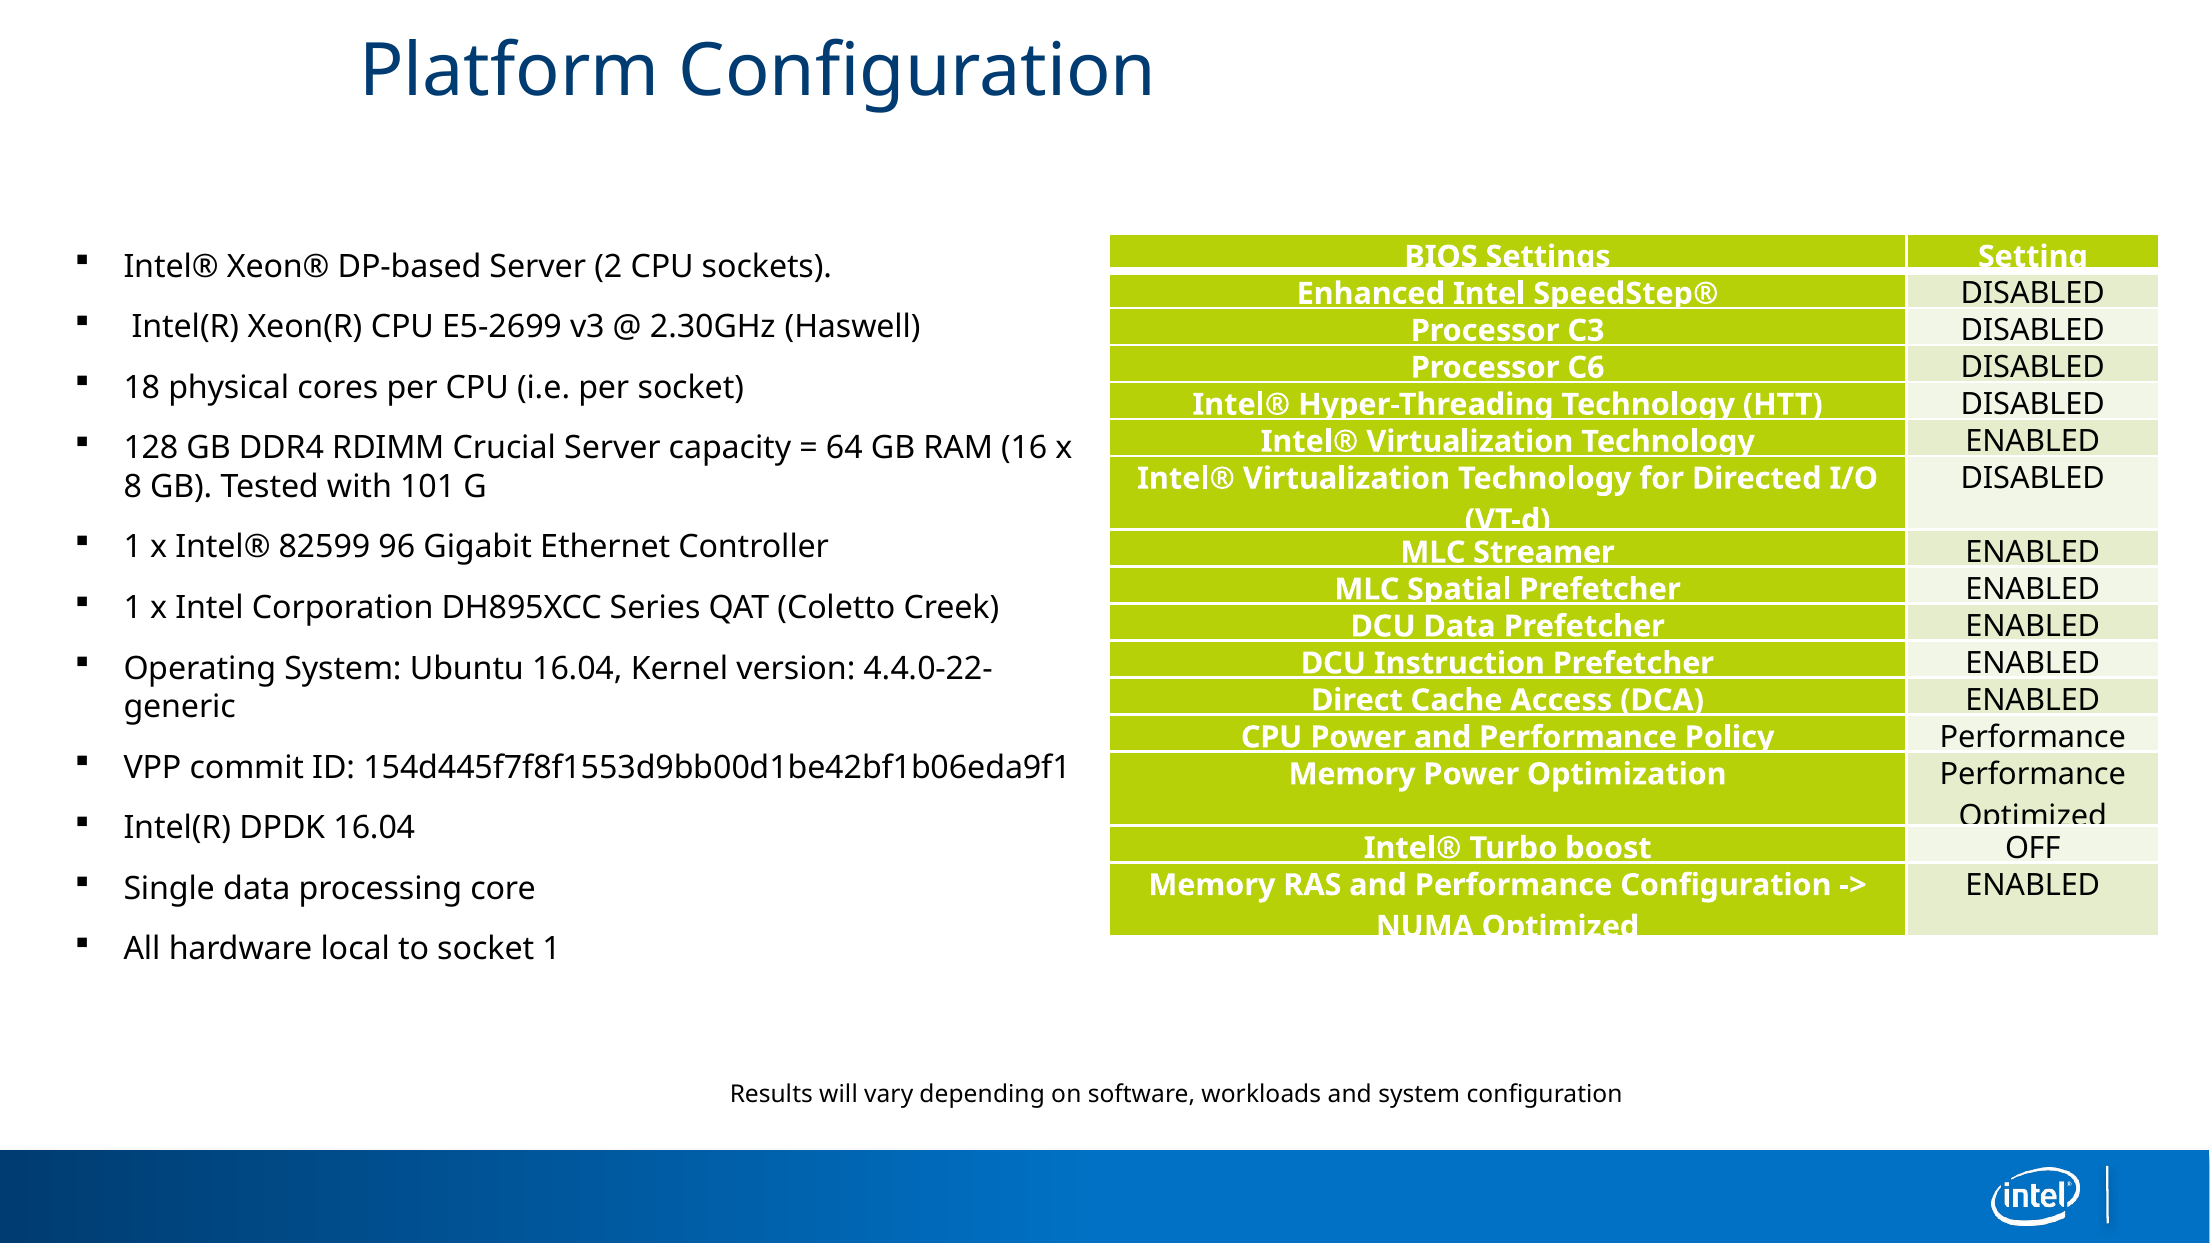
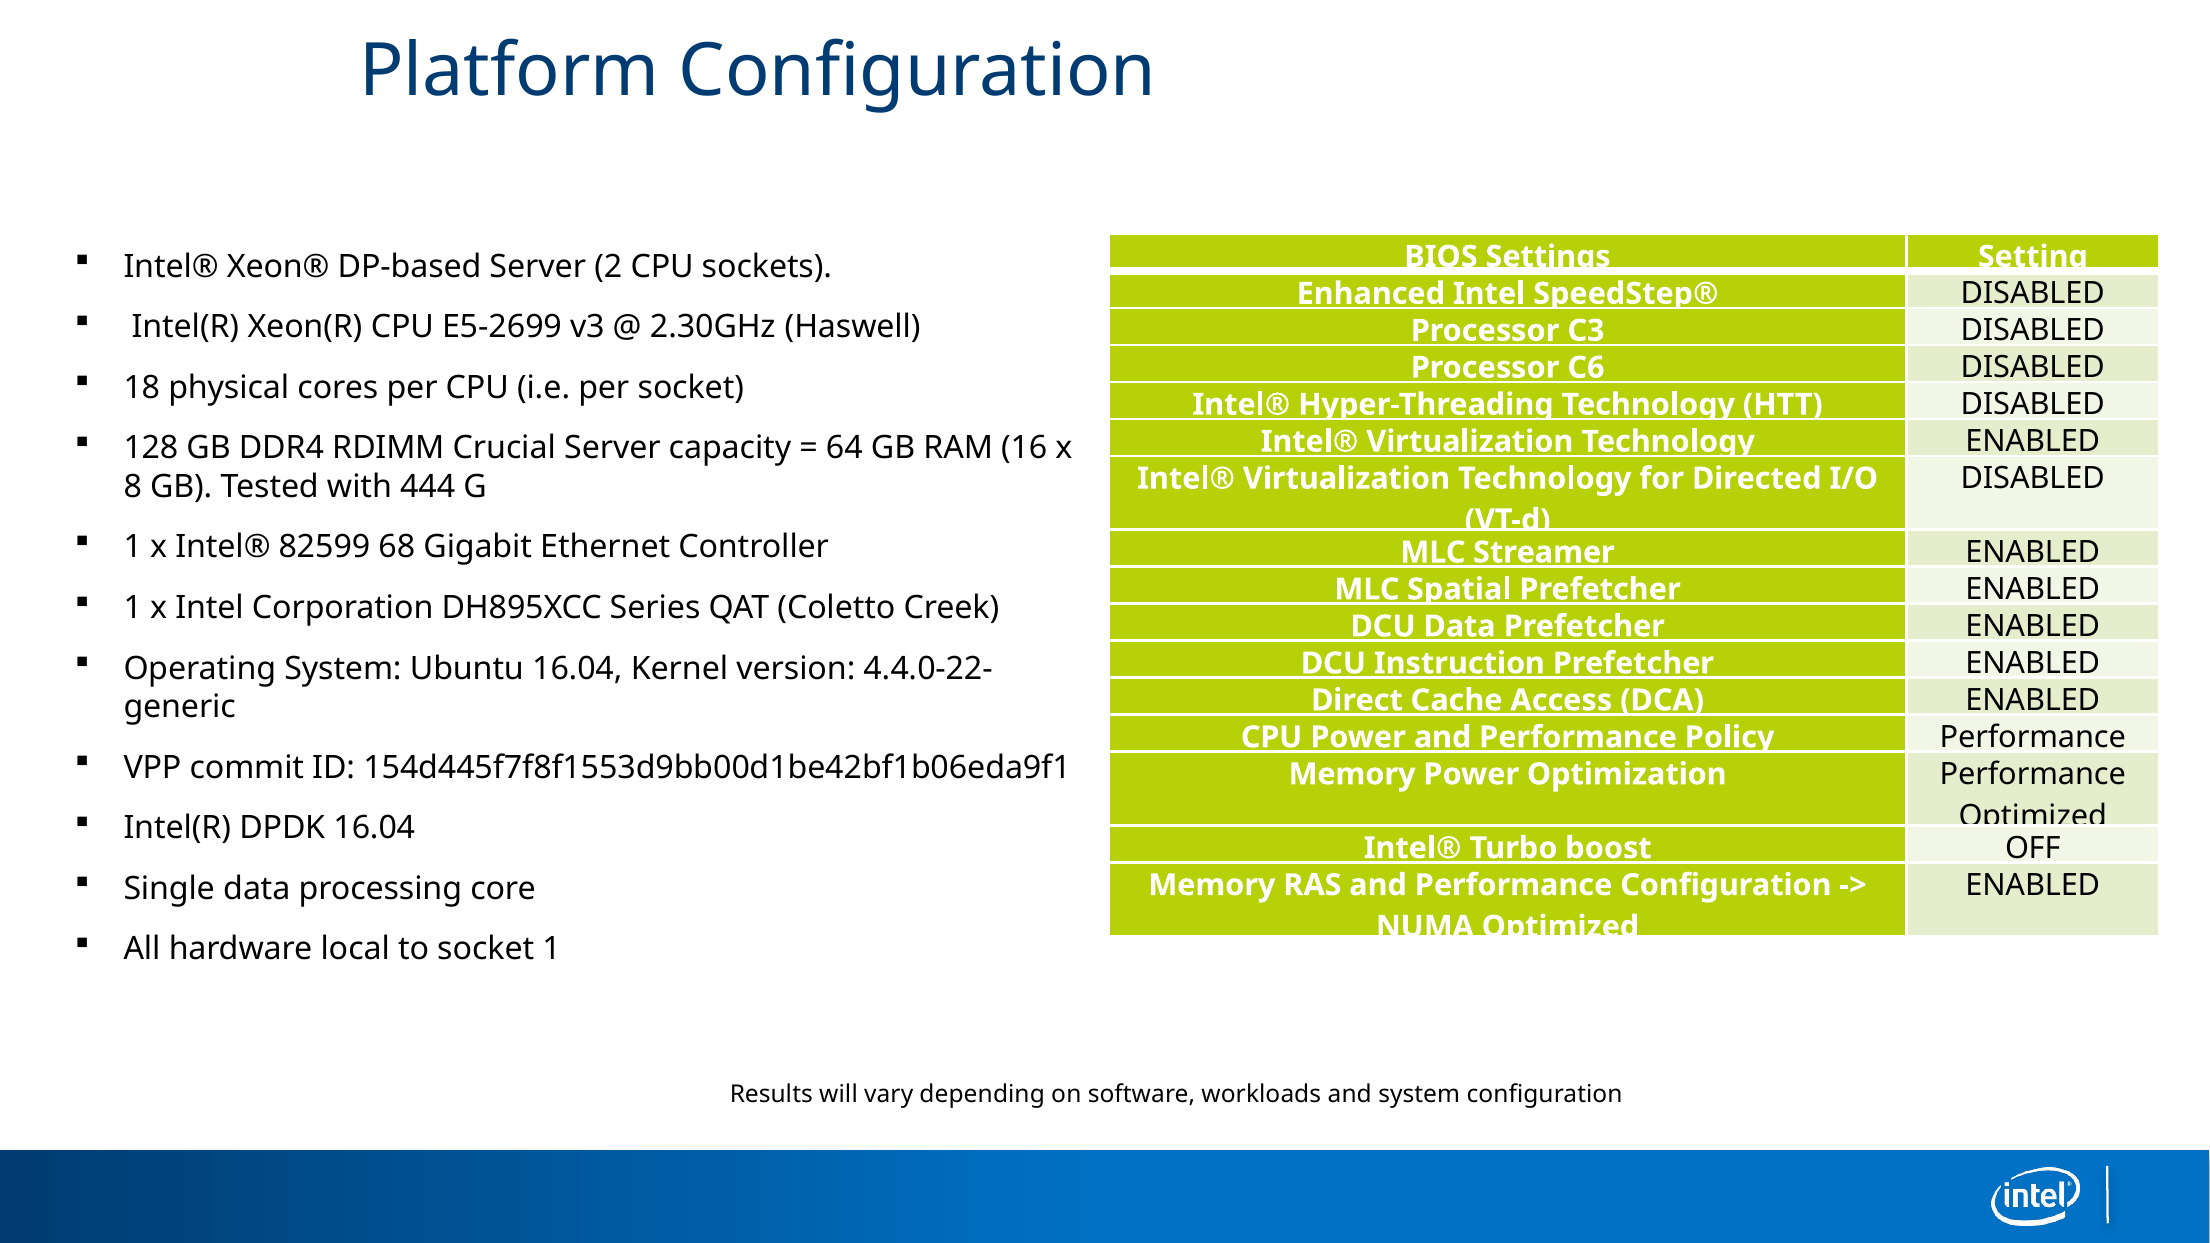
101: 101 -> 444 (428, 487)
96: 96 -> 68 (397, 547)
